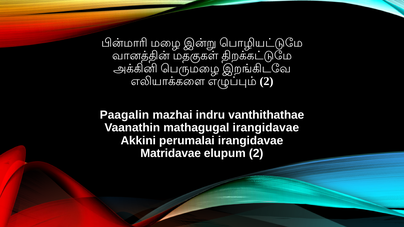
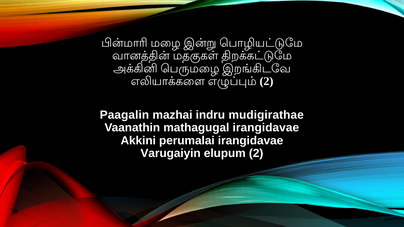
vanthithathae: vanthithathae -> mudigirathae (266, 115)
Matridavae: Matridavae -> Varugaiyin (171, 153)
